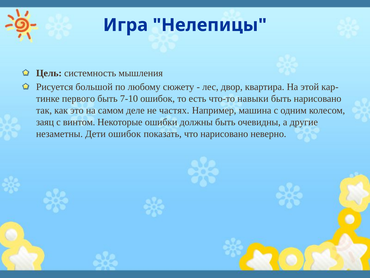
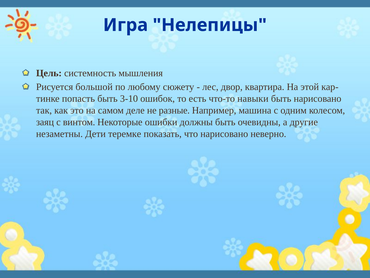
первого: первого -> попасть (78, 98)
7-10: 7-10 -> 3-10 (129, 98)
частях: частях -> разные (174, 110)
Дети ошибок: ошибок -> теремке (125, 134)
